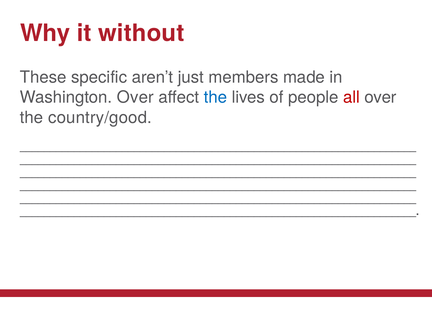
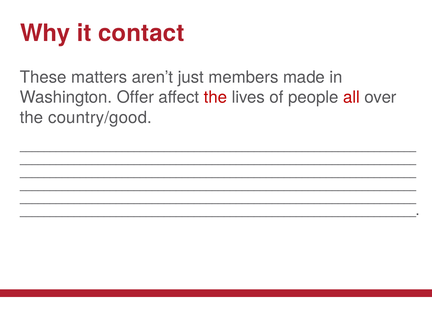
without: without -> contact (141, 33)
specific: specific -> matters (99, 77)
Washington Over: Over -> Offer (135, 97)
the colour: blue -> red (215, 97)
